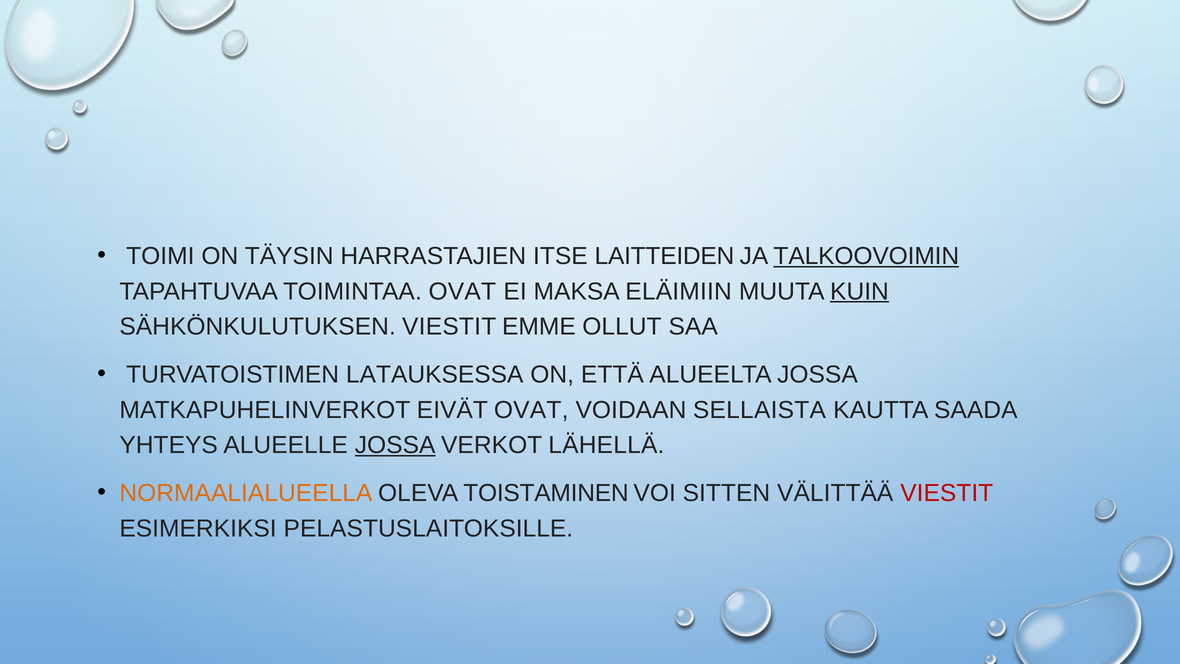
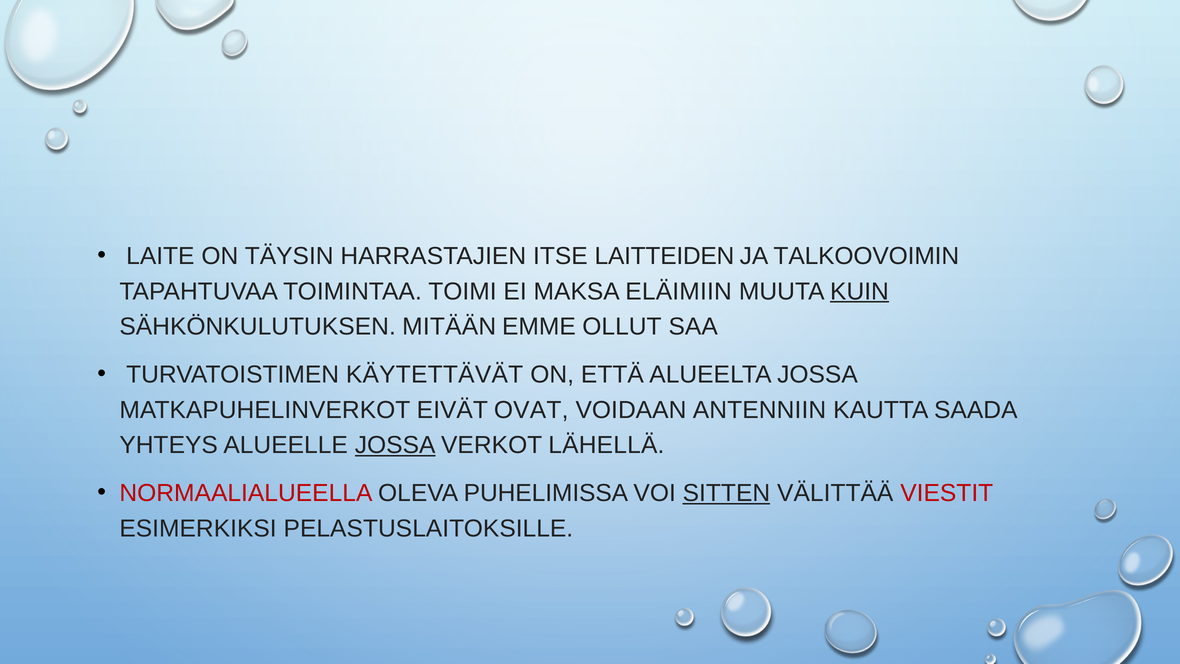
TOIMI: TOIMI -> LAITE (160, 256)
TALKOOVOIMIN underline: present -> none (866, 256)
TOIMINTAA OVAT: OVAT -> TOIMI (462, 291)
SÄHKÖNKULUTUKSEN VIESTIT: VIESTIT -> MITÄÄN (449, 327)
LATAUKSESSA: LATAUKSESSA -> KÄYTETTÄVÄT (435, 374)
SELLAISTA: SELLAISTA -> ANTENNIIN (760, 410)
NORMAALIALUEELLA colour: orange -> red (246, 493)
TOISTAMINEN: TOISTAMINEN -> PUHELIMISSA (546, 493)
SITTEN underline: none -> present (726, 493)
